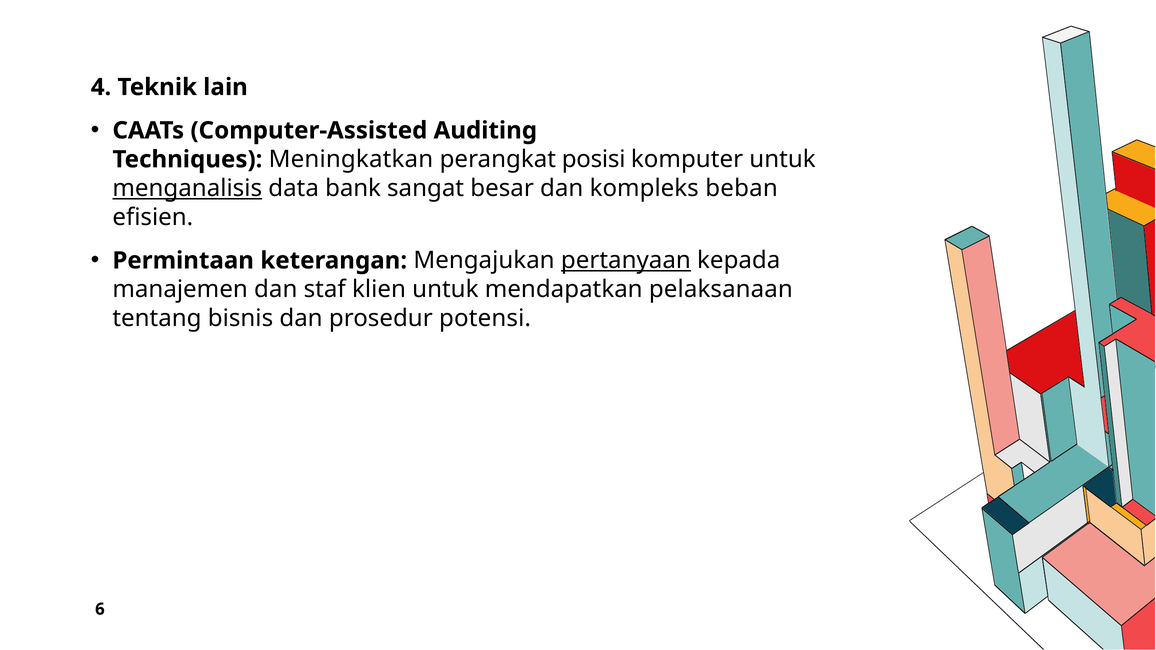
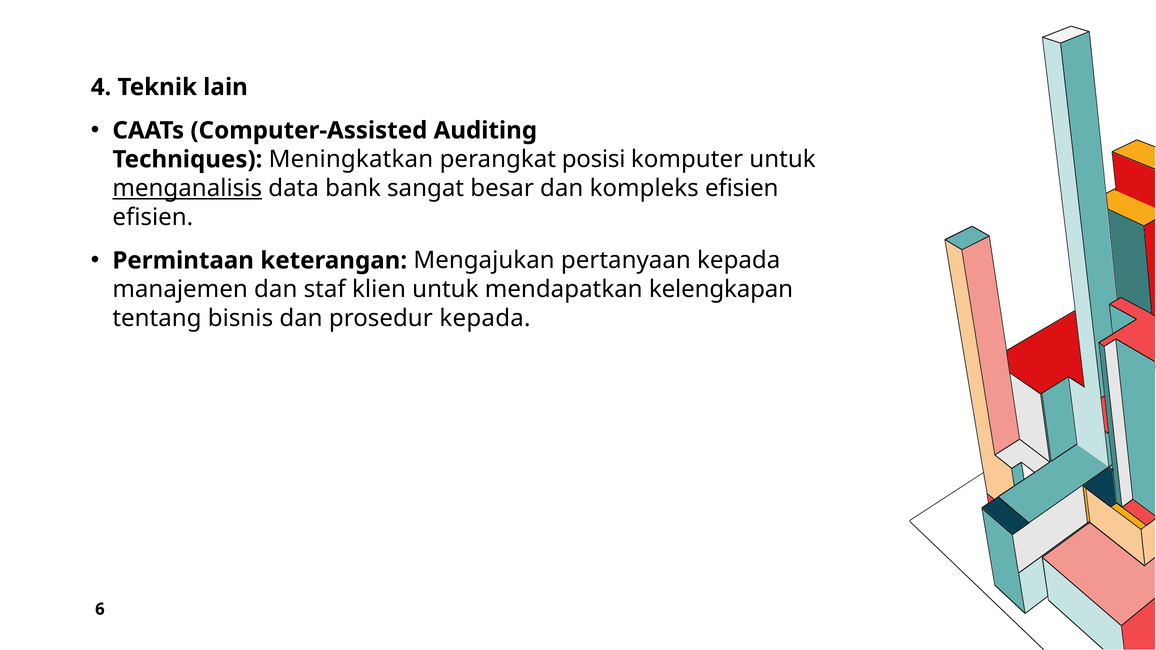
kompleks beban: beban -> efisien (742, 188)
pertanyaan underline: present -> none (626, 261)
pelaksanaan: pelaksanaan -> kelengkapan (721, 290)
prosedur potensi: potensi -> kepada (485, 318)
